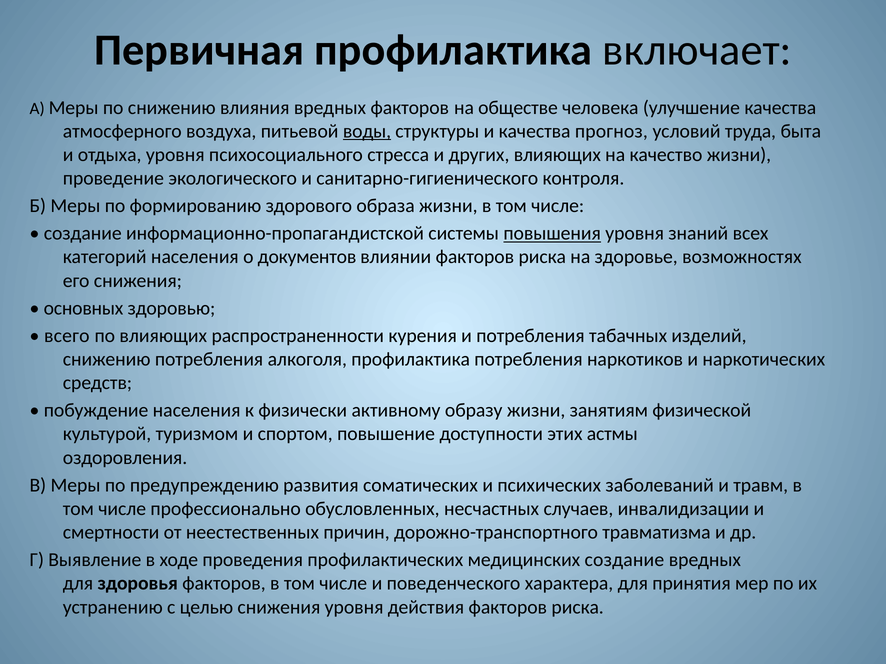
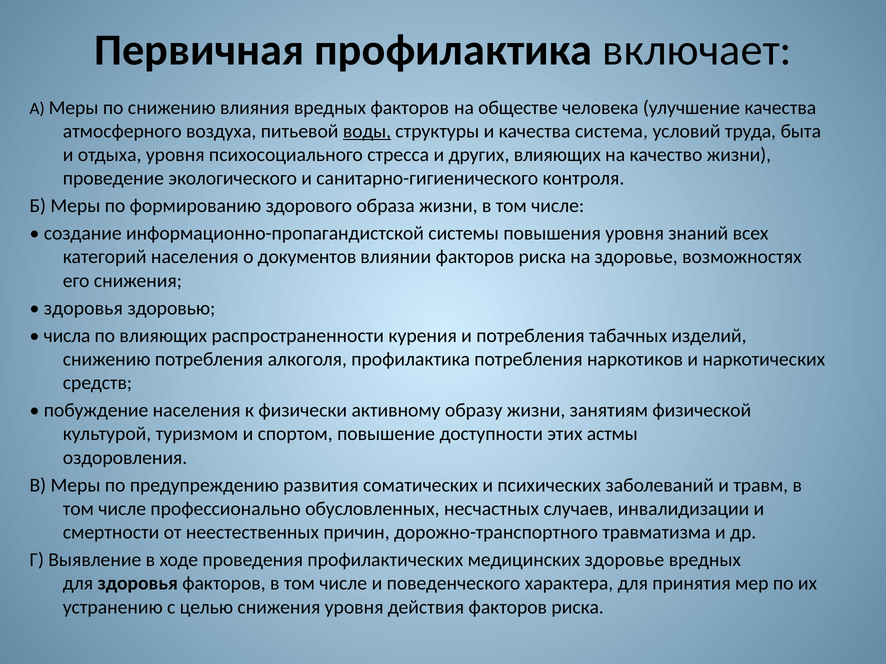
прогноз: прогноз -> система (611, 131)
повышения underline: present -> none (552, 234)
основных: основных -> здоровья (83, 308)
всего: всего -> числа (67, 336)
медицинских создание: создание -> здоровье (624, 560)
